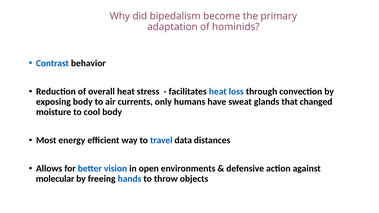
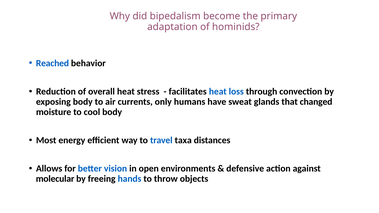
Contrast: Contrast -> Reached (52, 63)
data: data -> taxa (183, 140)
